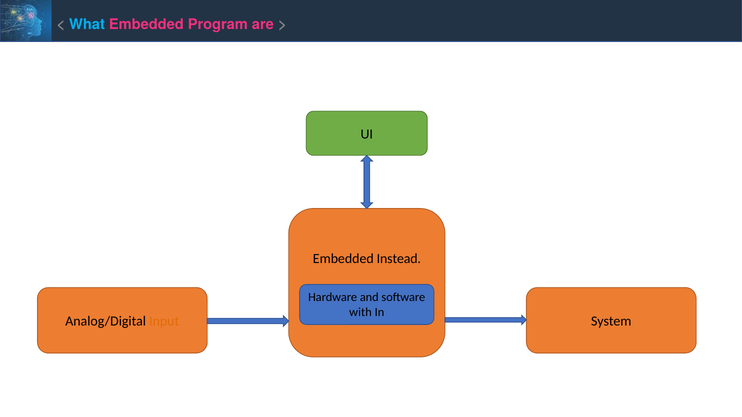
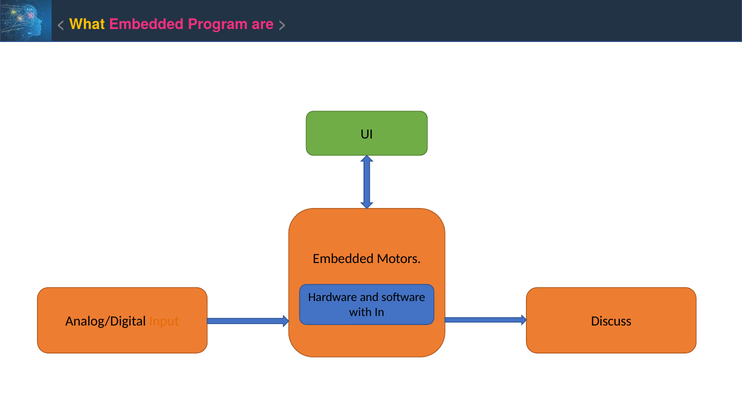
What colour: light blue -> yellow (87, 24)
Instead: Instead -> Motors (399, 259)
System: System -> Discuss (611, 322)
